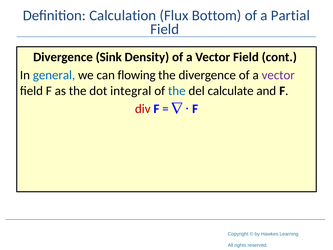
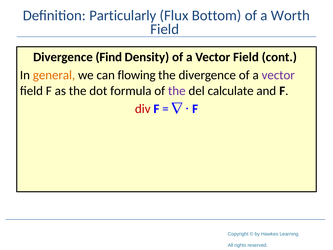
Calculation: Calculation -> Particularly (123, 15)
Partial: Partial -> Worth (290, 15)
Sink: Sink -> Find (109, 57)
general colour: blue -> orange (54, 75)
integral: integral -> formula (131, 91)
the colour: blue -> purple (177, 91)
